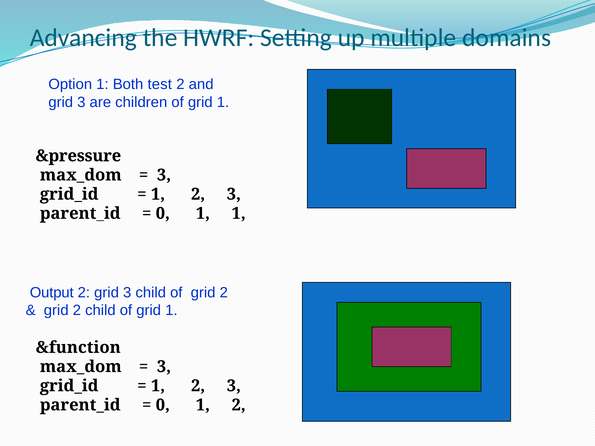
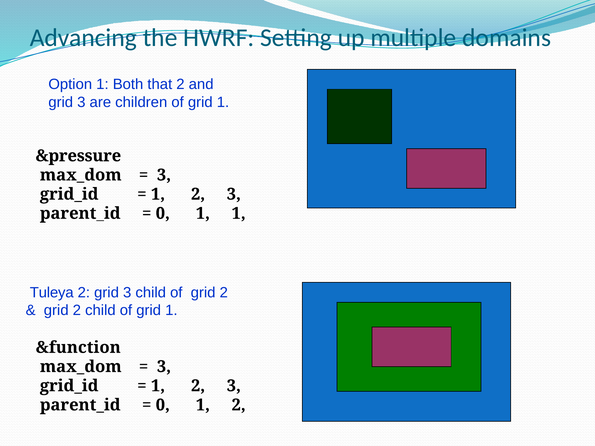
test: test -> that (160, 84)
Output: Output -> Tuleya (52, 293)
